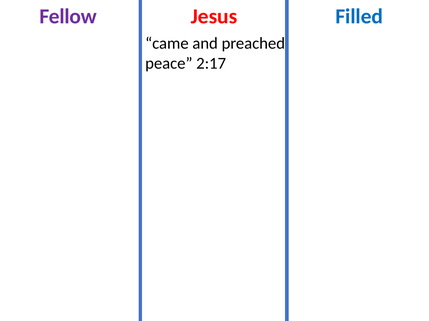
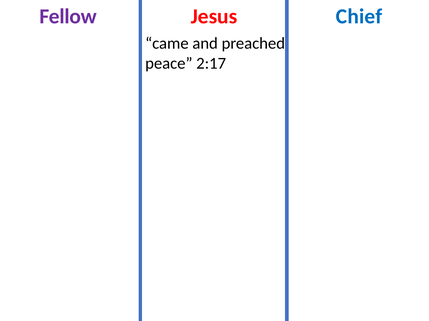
Filled: Filled -> Chief (359, 16)
